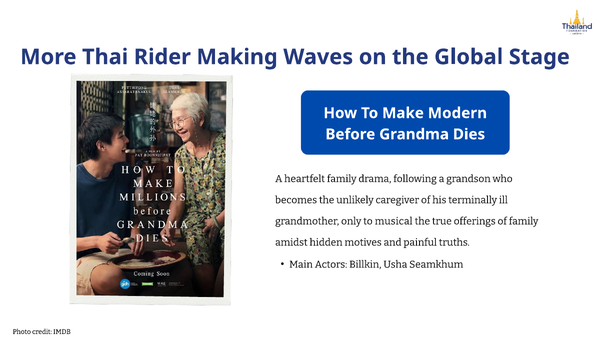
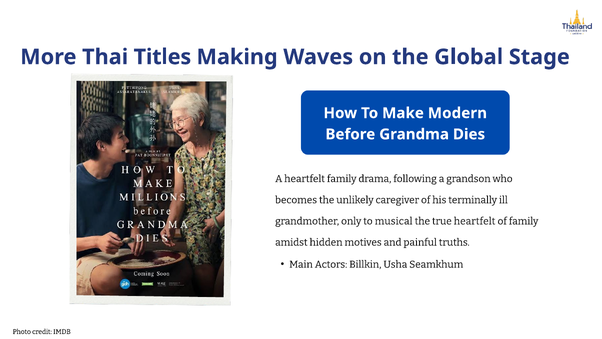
Rider: Rider -> Titles (162, 57)
true offerings: offerings -> heartfelt (475, 221)
